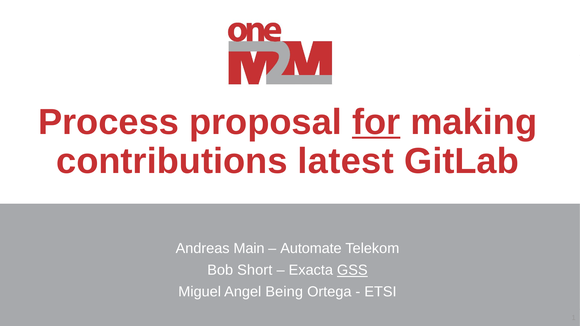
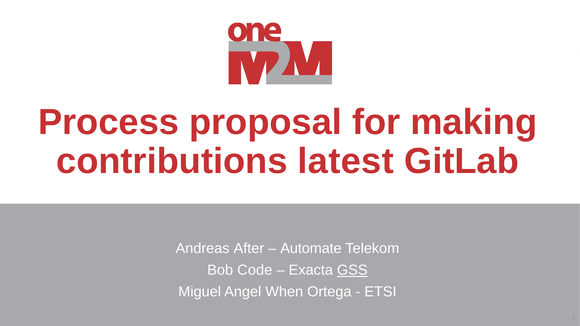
for underline: present -> none (376, 122)
Main: Main -> After (249, 249)
Short: Short -> Code (255, 270)
Being: Being -> When (284, 292)
